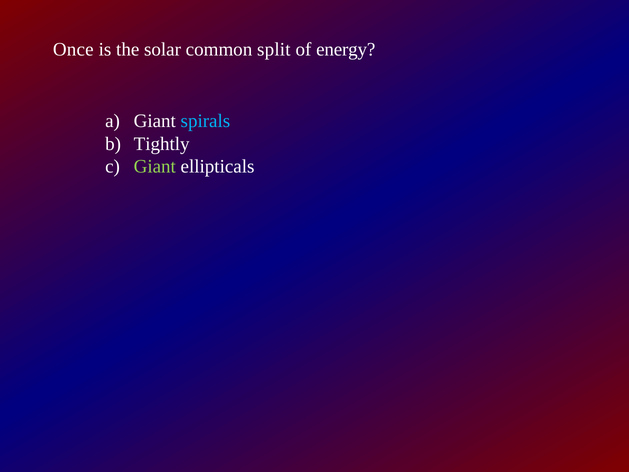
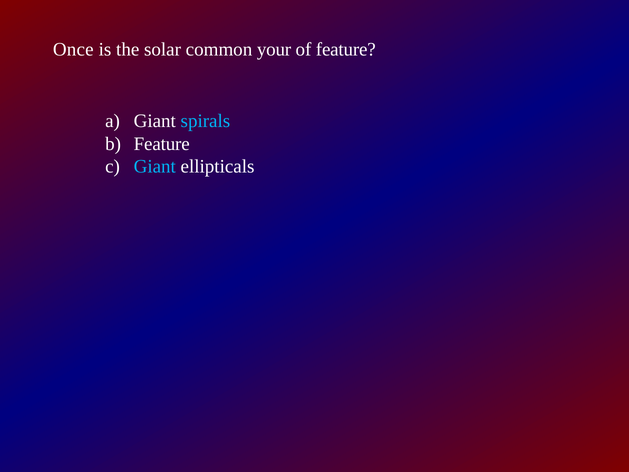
split: split -> your (274, 50)
of energy: energy -> feature (346, 50)
Tightly: Tightly -> Feature (162, 144)
Giant colour: light green -> light blue (155, 166)
